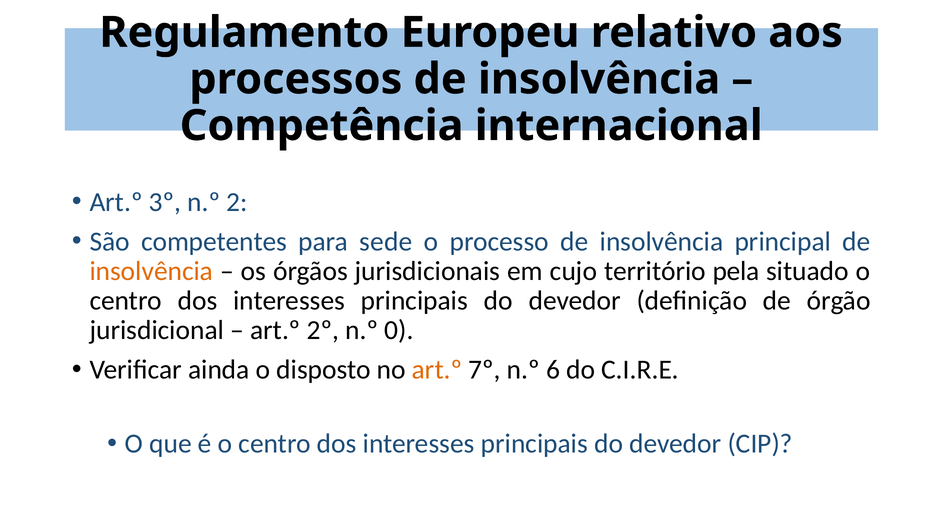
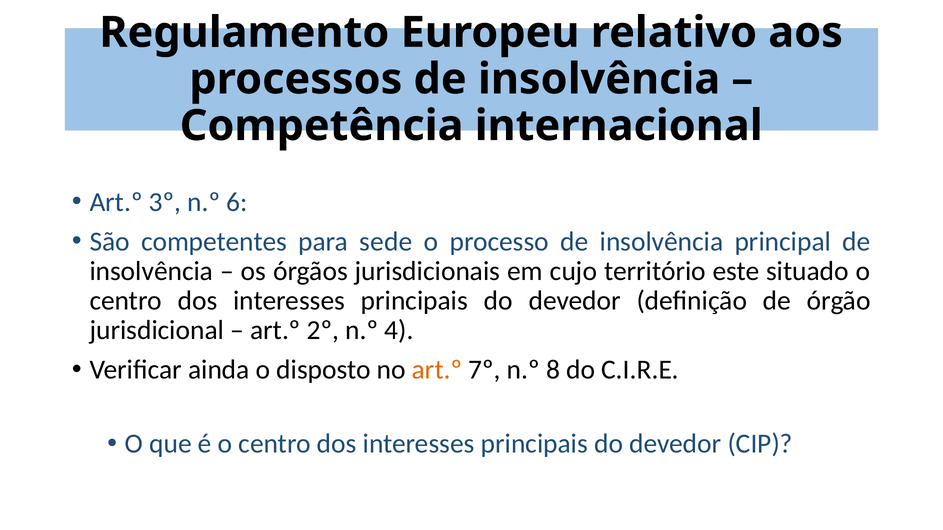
2: 2 -> 6 (237, 202)
insolvência colour: orange -> black (151, 271)
pela: pela -> este (736, 271)
0: 0 -> 4 (399, 331)
6: 6 -> 8 (553, 370)
